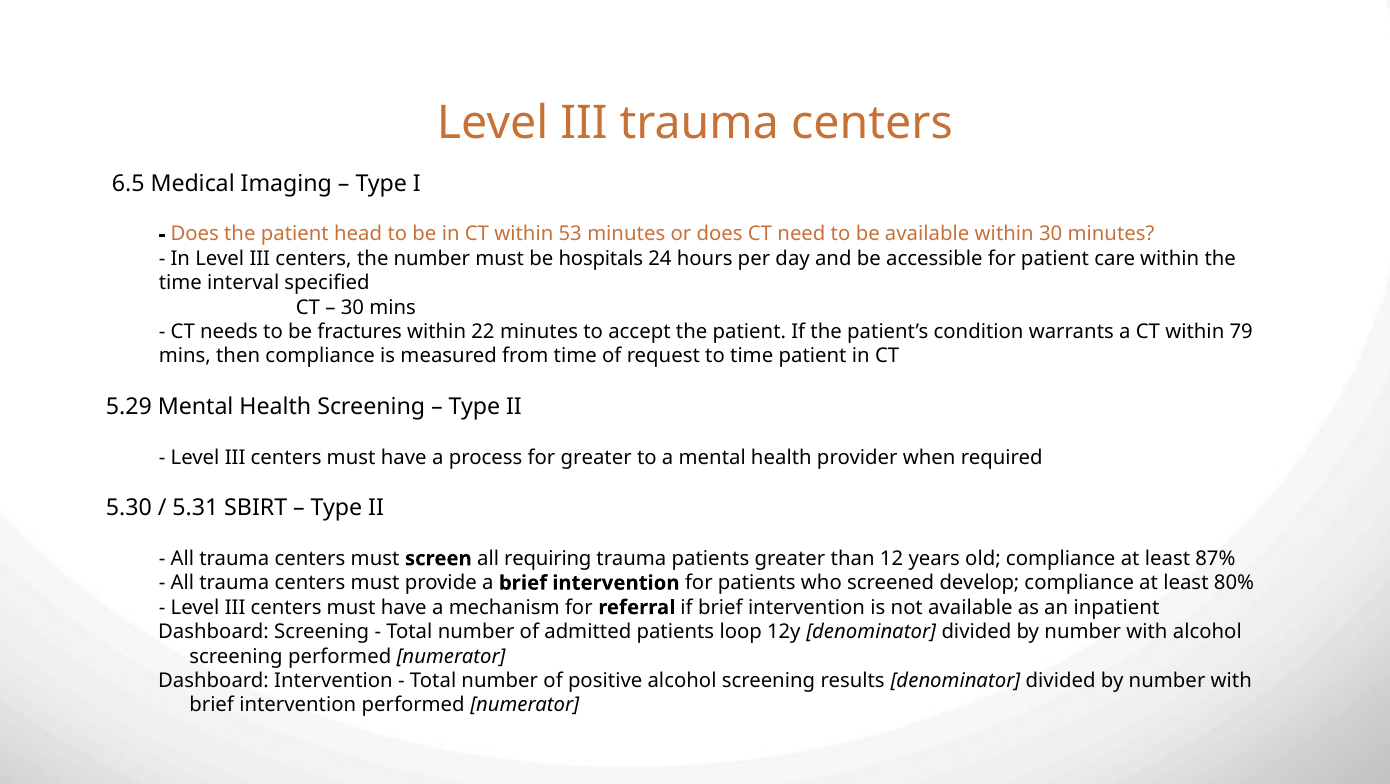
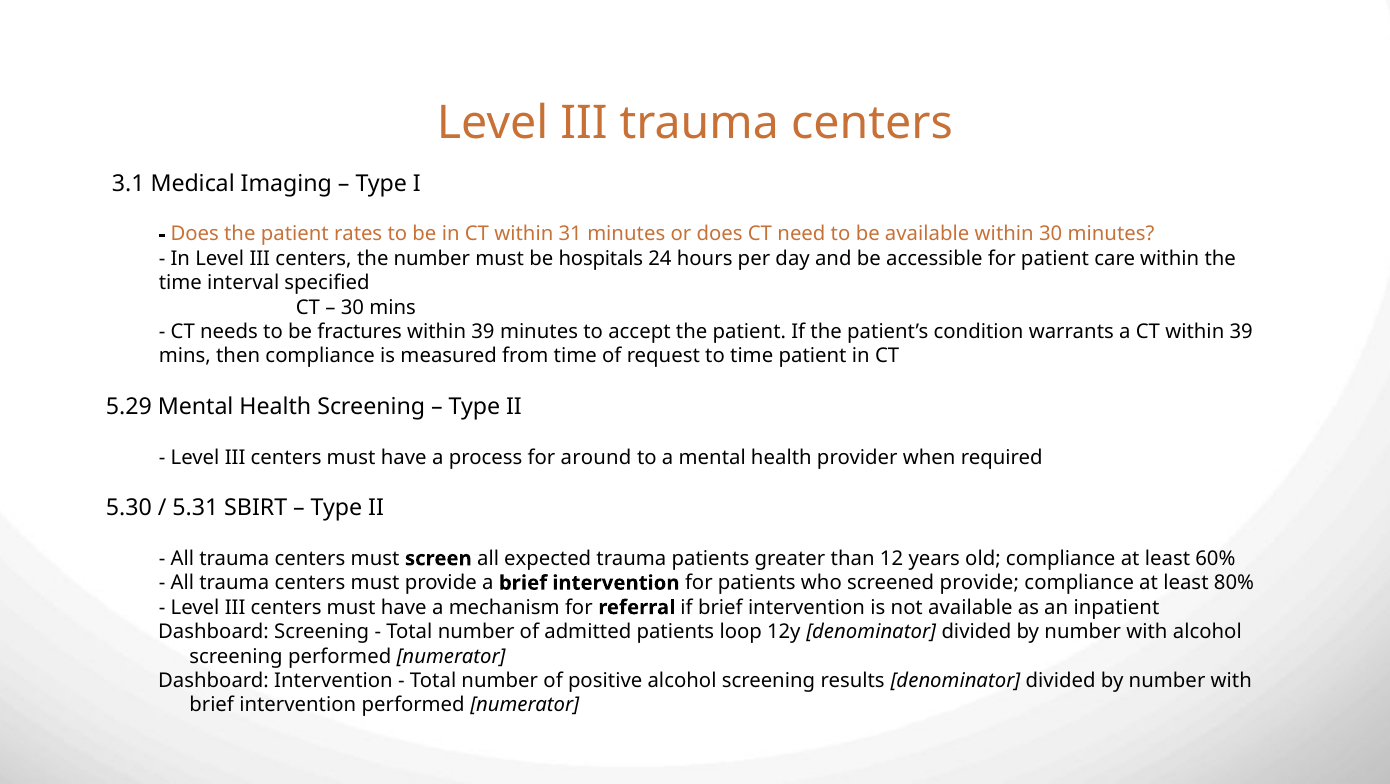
6.5: 6.5 -> 3.1 (128, 184)
head: head -> rates (358, 234)
53: 53 -> 31 (570, 234)
22: 22 -> 39 (483, 332)
CT within 79: 79 -> 39 (1241, 332)
for greater: greater -> around (596, 457)
requiring: requiring -> expected (548, 558)
87%: 87% -> 60% (1215, 558)
screened develop: develop -> provide (979, 583)
